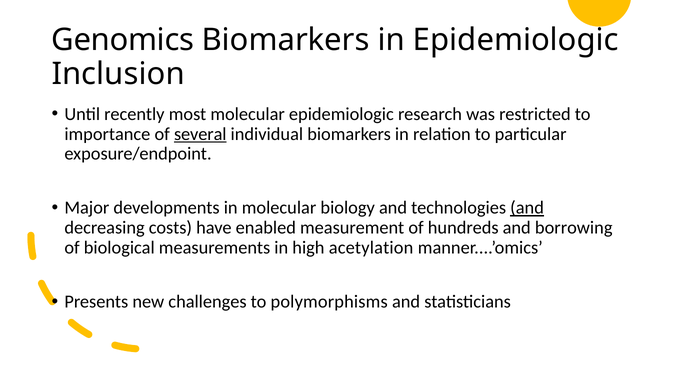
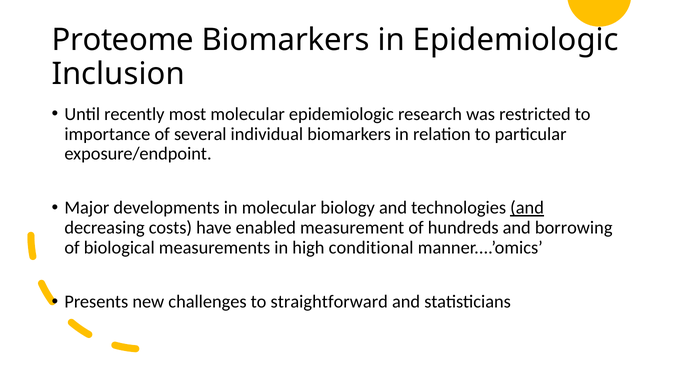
Genomics: Genomics -> Proteome (123, 40)
several underline: present -> none (200, 134)
acetylation: acetylation -> conditional (371, 247)
polymorphisms: polymorphisms -> straightforward (329, 301)
